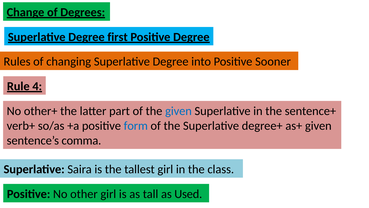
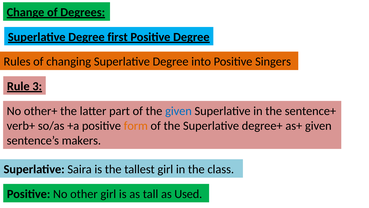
Sooner: Sooner -> Singers (273, 62)
4: 4 -> 3 (37, 86)
form colour: blue -> orange (136, 126)
comma: comma -> makers (81, 140)
